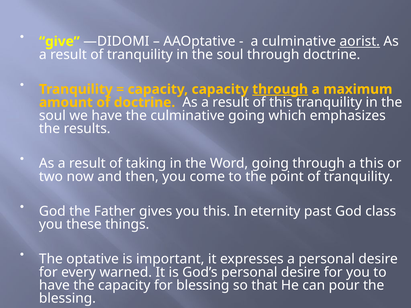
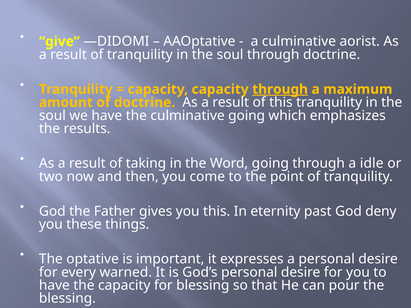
aorist underline: present -> none (360, 41)
a this: this -> idle (372, 164)
class: class -> deny (381, 211)
